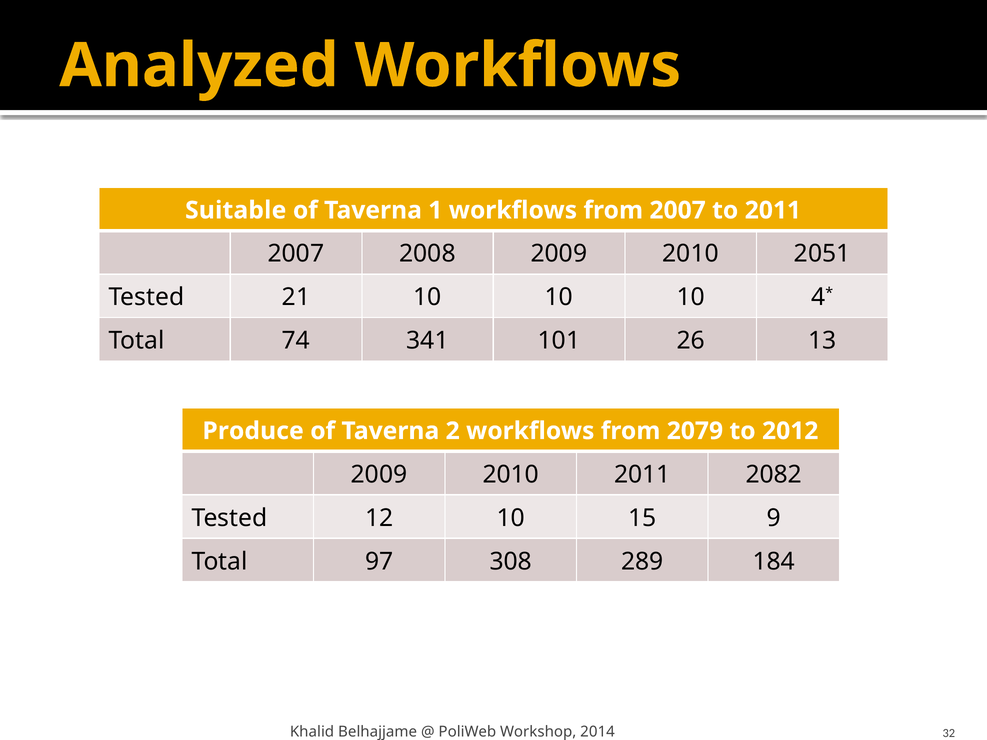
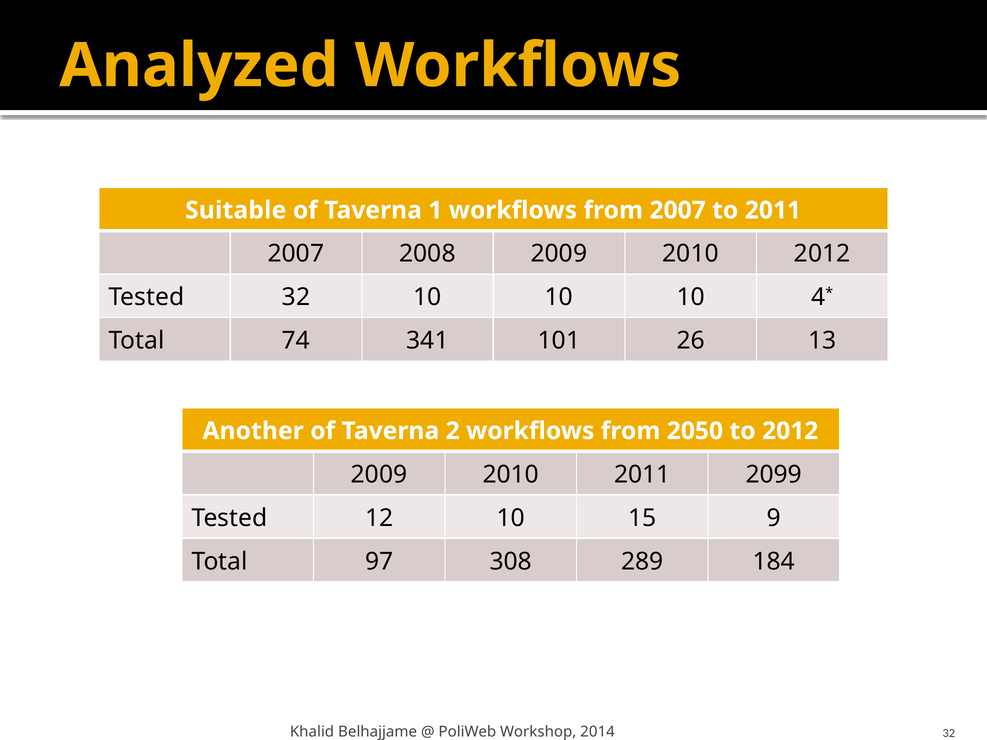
2010 2051: 2051 -> 2012 (822, 254)
Tested 21: 21 -> 32 (296, 297)
Produce: Produce -> Another (253, 431)
2079: 2079 -> 2050 (695, 431)
2082: 2082 -> 2099 (774, 475)
